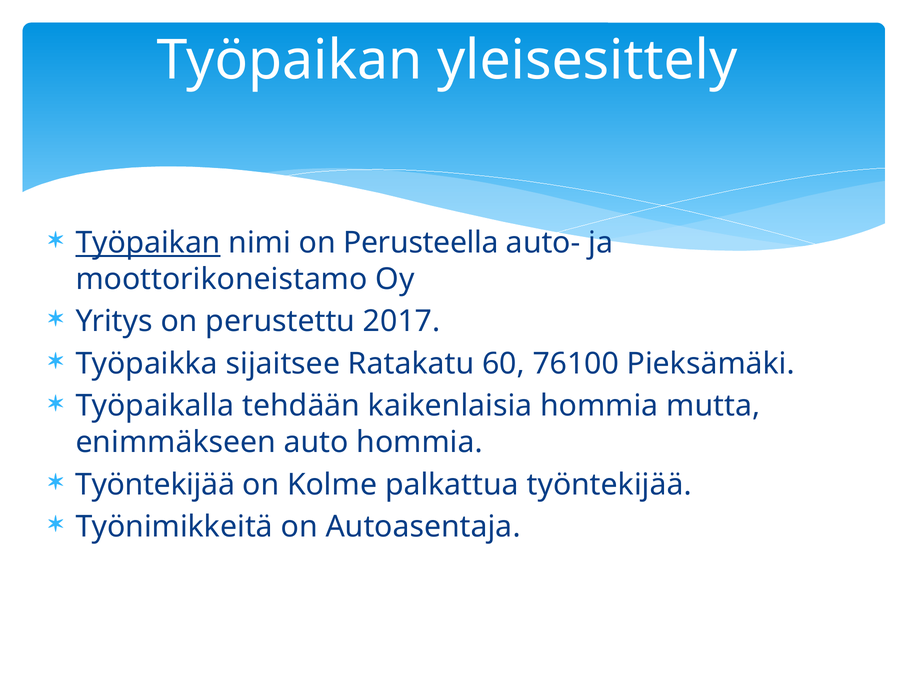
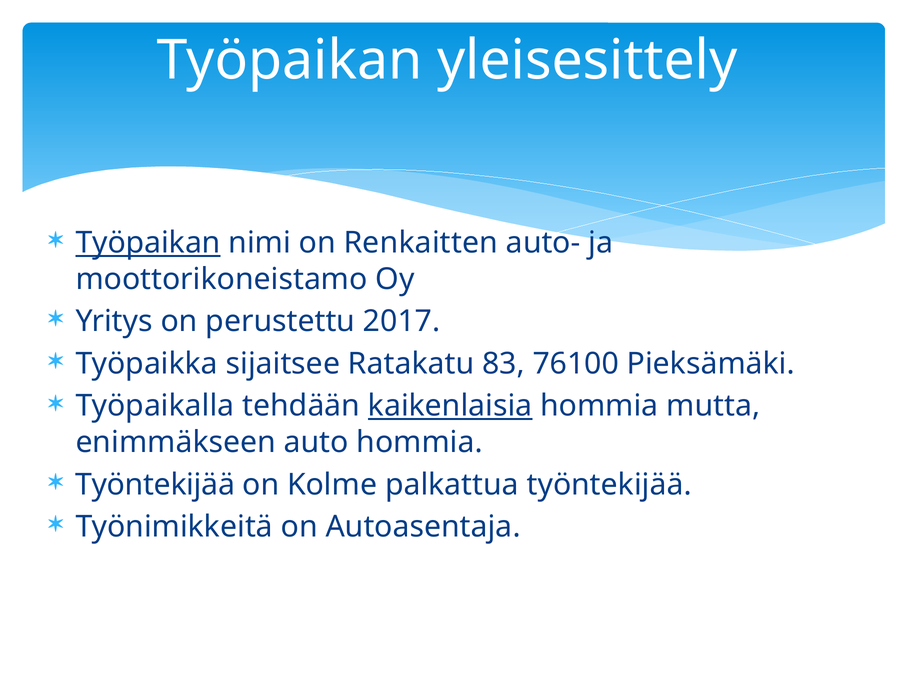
Perusteella: Perusteella -> Renkaitten (421, 243)
60: 60 -> 83 (503, 364)
kaikenlaisia underline: none -> present (450, 406)
